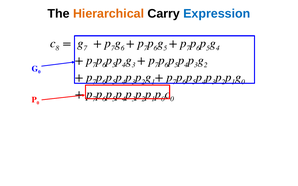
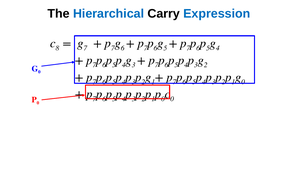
Hierarchical colour: orange -> blue (109, 14)
